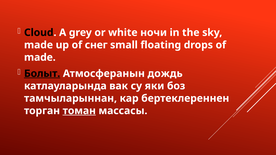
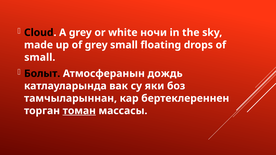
of снег: снег -> grey (96, 45)
made: made -> small (40, 57)
Болыт underline: present -> none (42, 74)
